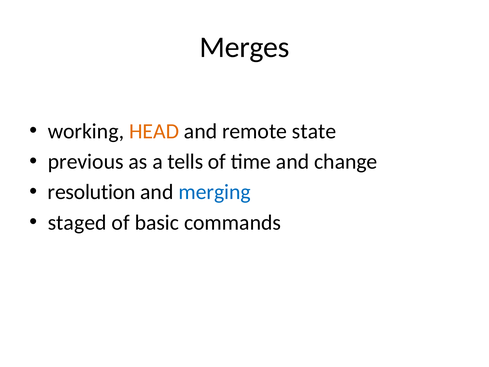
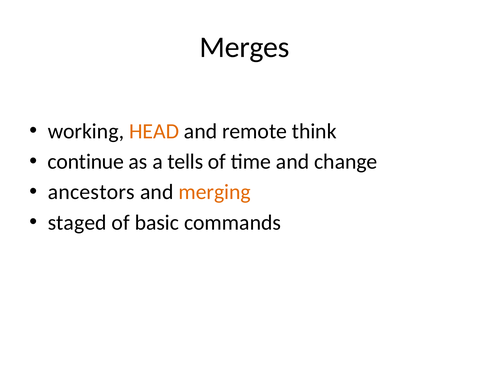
state: state -> think (314, 131)
previous: previous -> continue (86, 162)
resolution: resolution -> ancestors (91, 192)
merging colour: blue -> orange (215, 192)
